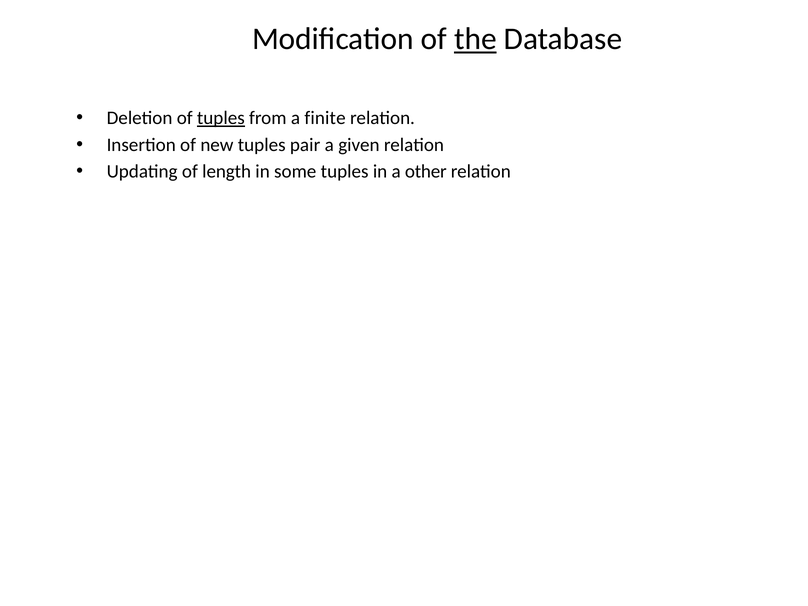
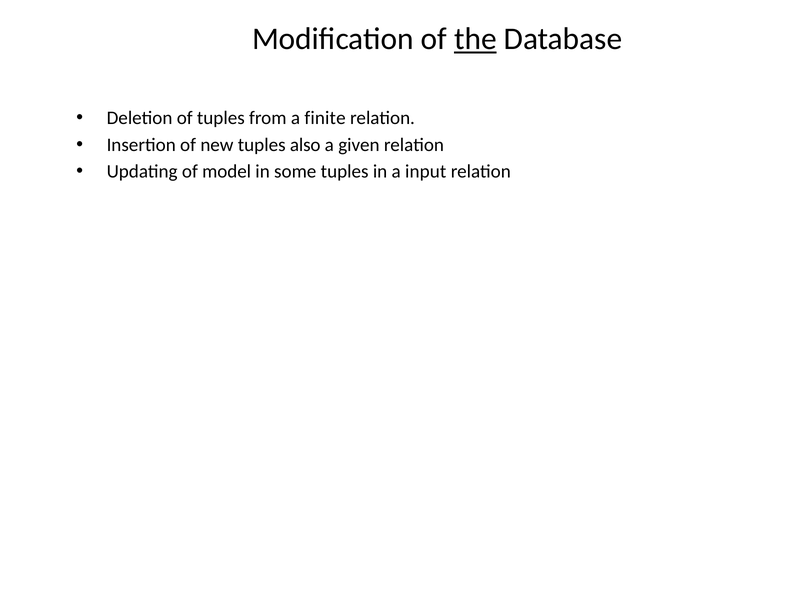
tuples underline: present -> none (221, 118)
pair: pair -> also (305, 145)
length: length -> model (227, 171)
other: other -> input (426, 171)
